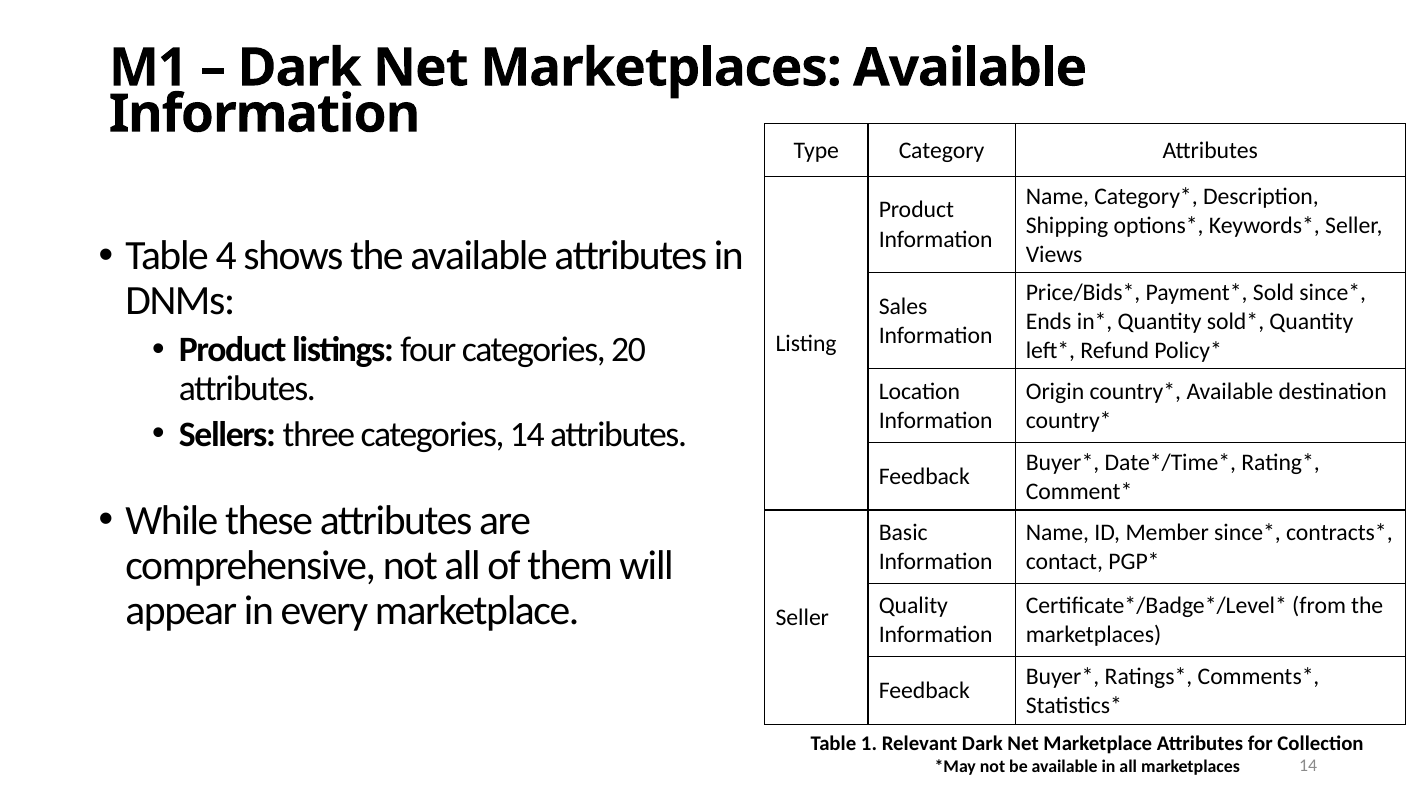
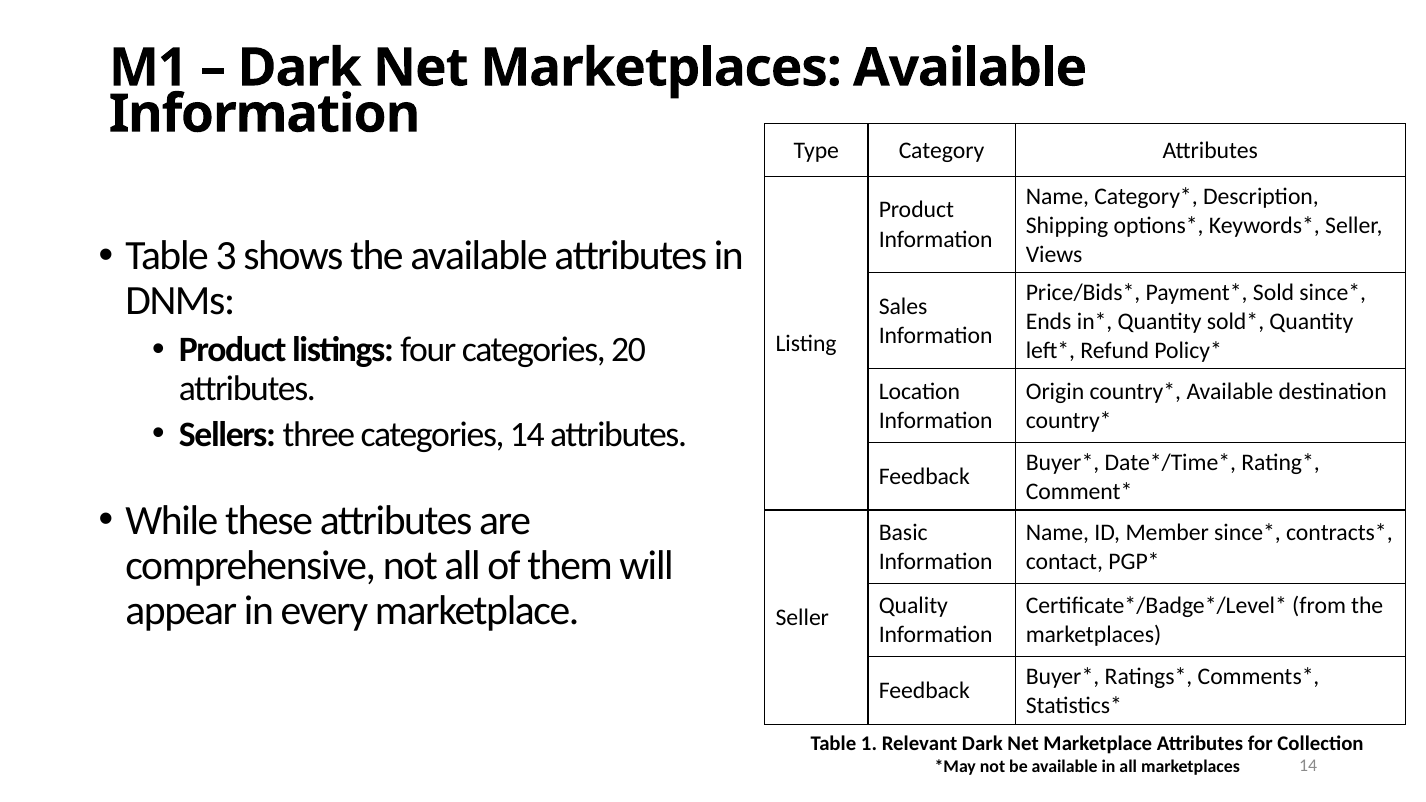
4: 4 -> 3 (226, 256)
